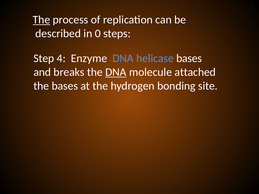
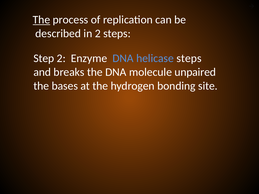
in 0: 0 -> 2 (98, 34)
Step 4: 4 -> 2 (61, 58)
helicase bases: bases -> steps (189, 58)
DNA underline: present -> none (116, 72)
attached: attached -> unpaired (195, 72)
